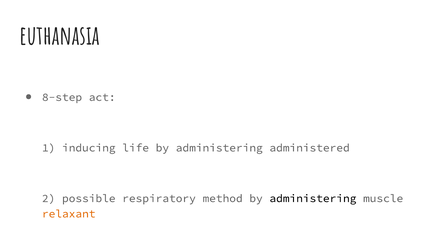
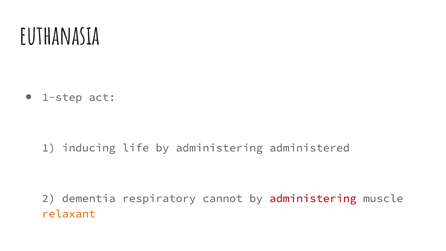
8-step: 8-step -> 1-step (62, 97)
possible: possible -> dementia (89, 198)
method: method -> cannot (223, 198)
administering colour: black -> red (313, 198)
